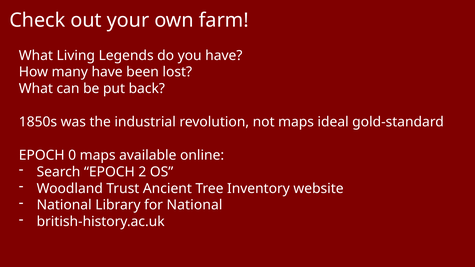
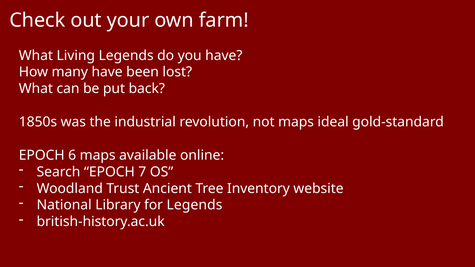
0: 0 -> 6 (72, 155)
2: 2 -> 7 (142, 172)
for National: National -> Legends (195, 205)
